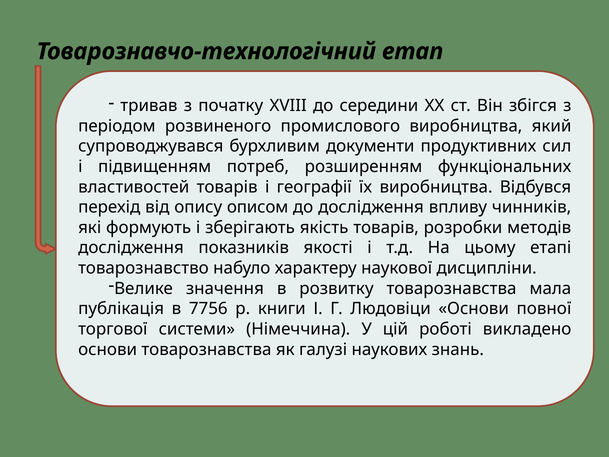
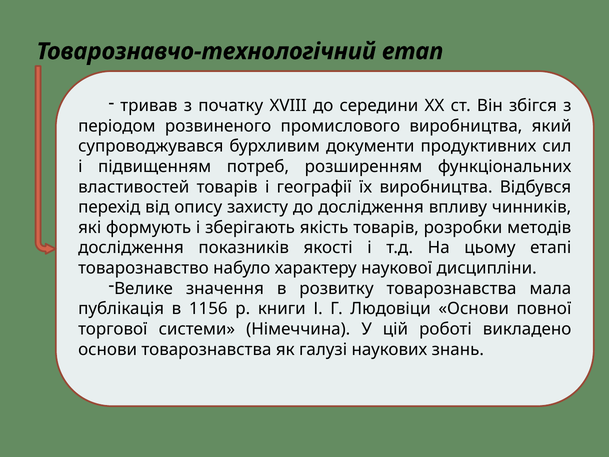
описом: описом -> захисту (258, 207)
7756: 7756 -> 1156 (208, 309)
